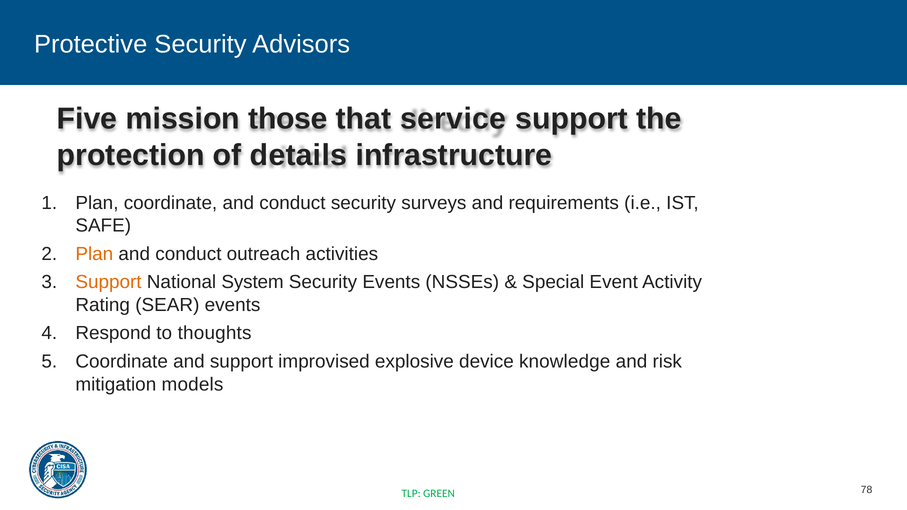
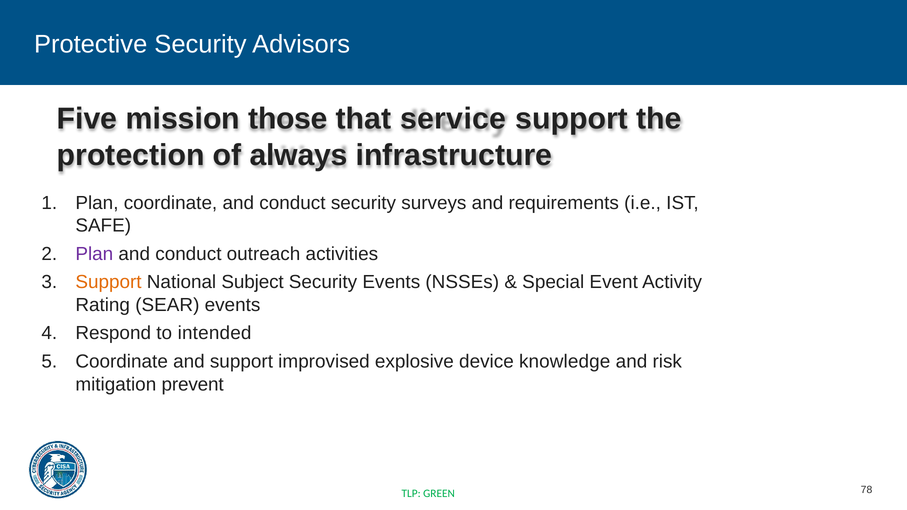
details: details -> always (299, 155)
Plan colour: orange -> purple (94, 254)
System: System -> Subject (253, 282)
thoughts: thoughts -> intended (215, 333)
models: models -> prevent (193, 384)
